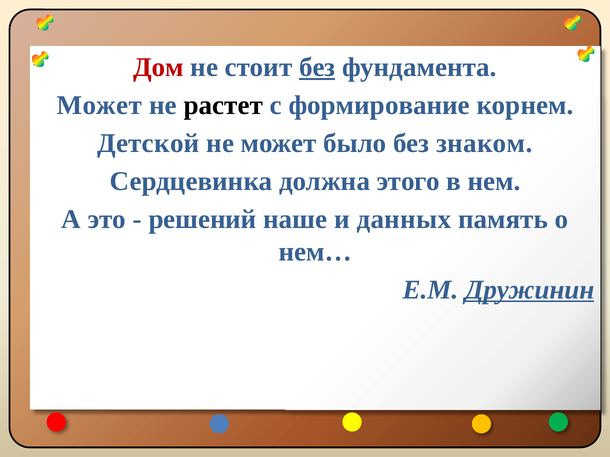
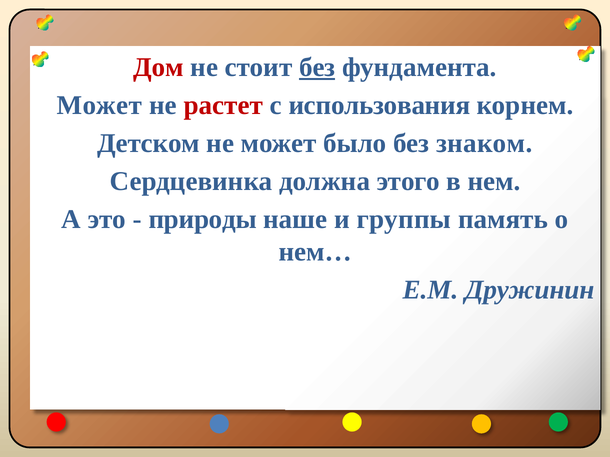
растет colour: black -> red (223, 105)
формирование: формирование -> использования (379, 105)
Детской: Детской -> Детском (149, 143)
решений: решений -> природы (203, 219)
данных: данных -> группы (404, 219)
Дружинин underline: present -> none (530, 290)
